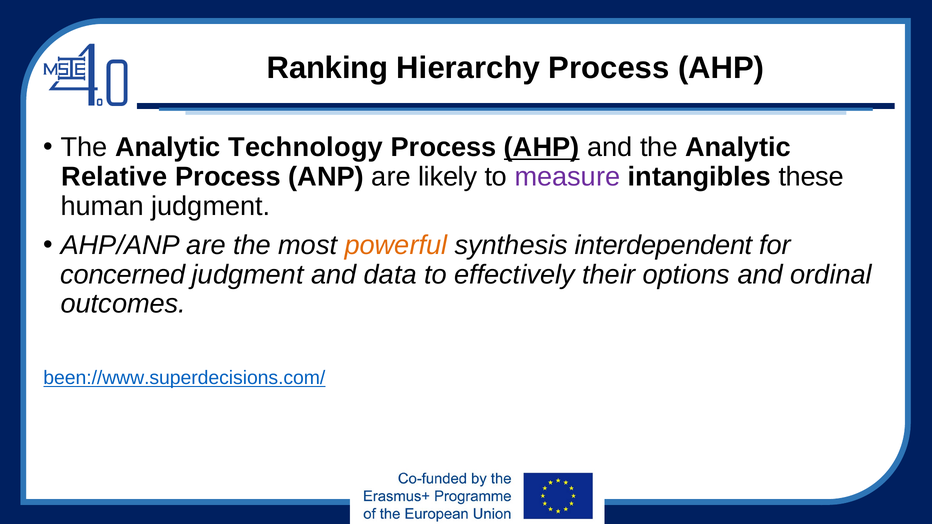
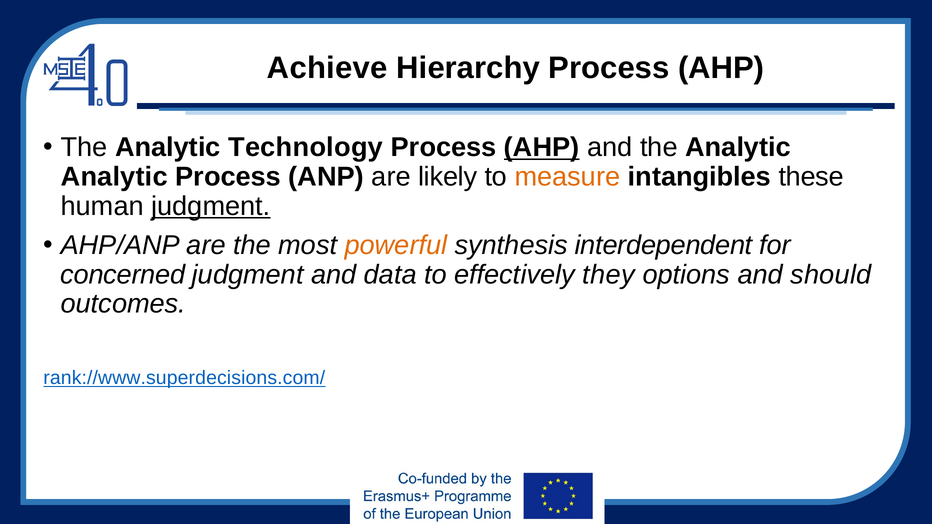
Ranking: Ranking -> Achieve (327, 68)
Relative: Relative -> Analytic (114, 177)
measure colour: purple -> orange (567, 177)
judgment underline: none -> present (211, 206)
their: their -> they (609, 275)
ordinal: ordinal -> should (831, 275)
been://www.superdecisions.com/: been://www.superdecisions.com/ -> rank://www.superdecisions.com/ (184, 378)
